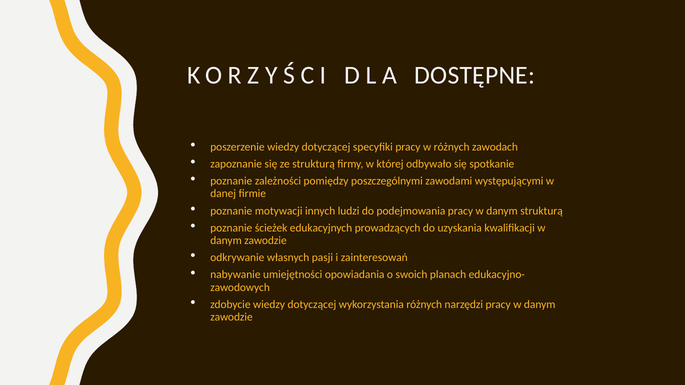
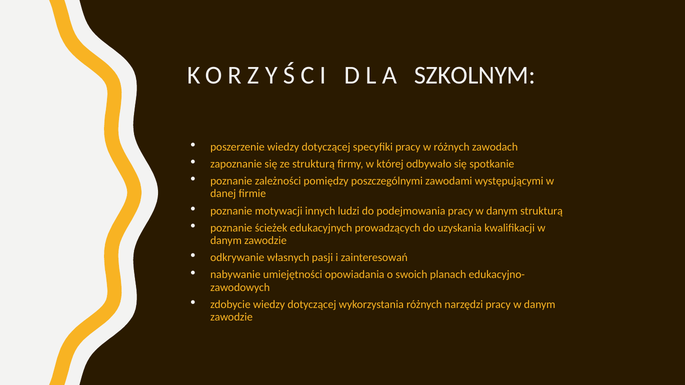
DOSTĘPNE: DOSTĘPNE -> SZKOLNYM (475, 75)
